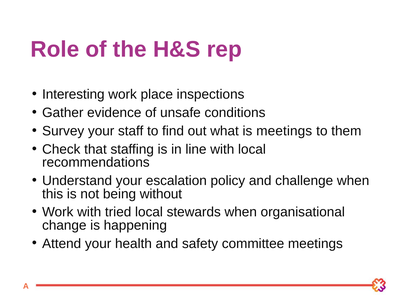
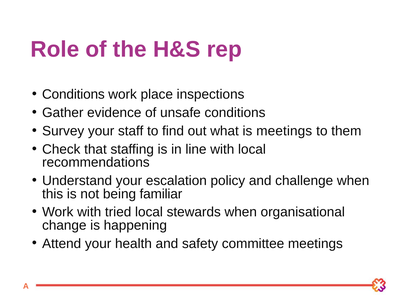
Interesting: Interesting -> Conditions (73, 94)
without: without -> familiar (161, 194)
